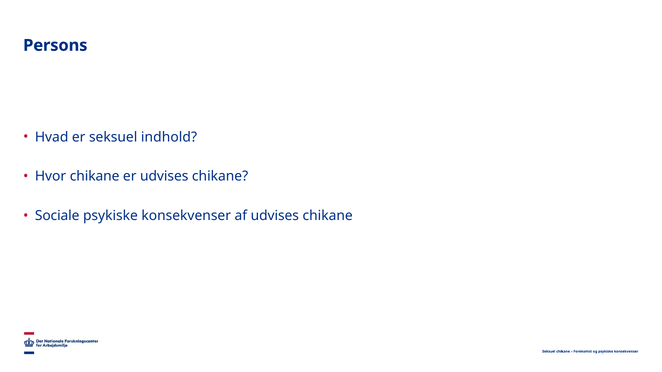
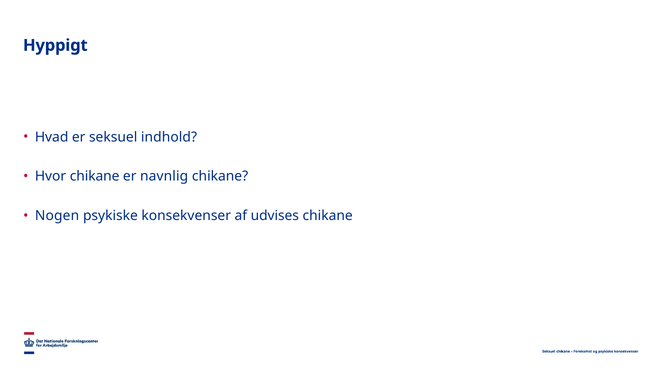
Persons: Persons -> Hyppigt (55, 45)
er udvises: udvises -> navnlig (164, 177)
Sociale: Sociale -> Nogen (57, 216)
